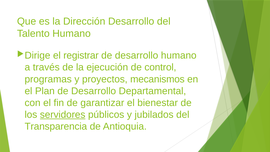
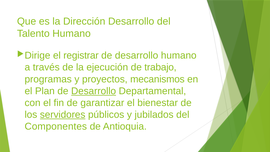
control: control -> trabajo (160, 67)
Desarrollo underline: none -> present (94, 91)
Transparencia: Transparencia -> Componentes (56, 126)
